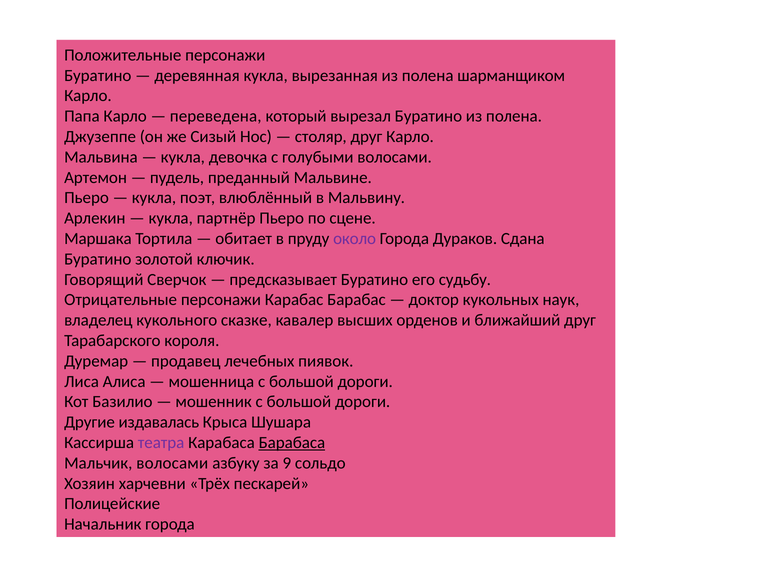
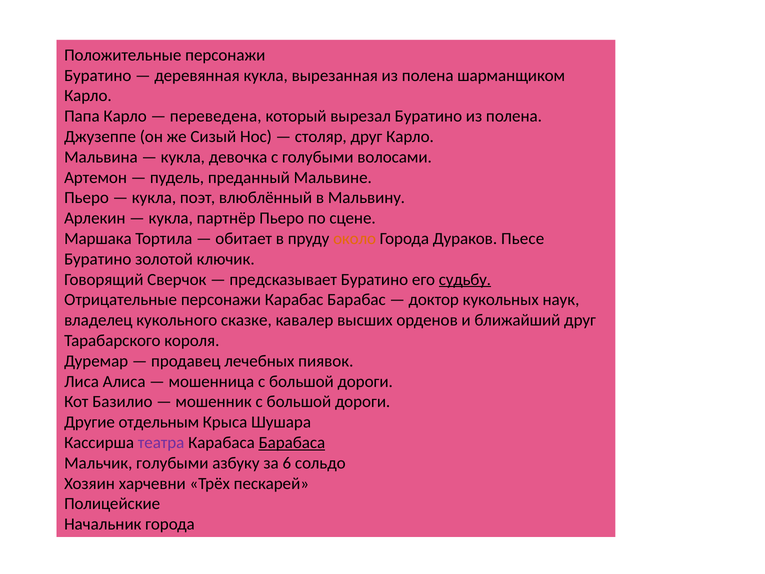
около colour: purple -> orange (355, 239)
Сдана: Сдана -> Пьесе (523, 239)
судьбу underline: none -> present (465, 279)
издавалась: издавалась -> отдельным (159, 422)
Мальчик волосами: волосами -> голубыми (172, 463)
9: 9 -> 6 (287, 463)
